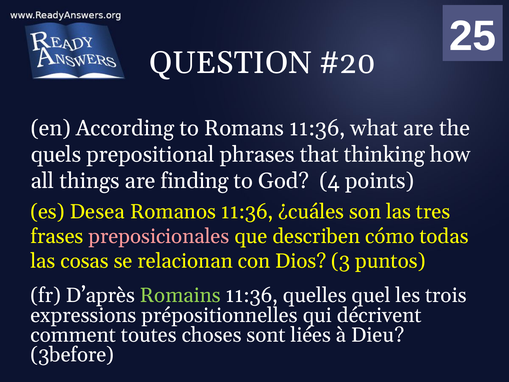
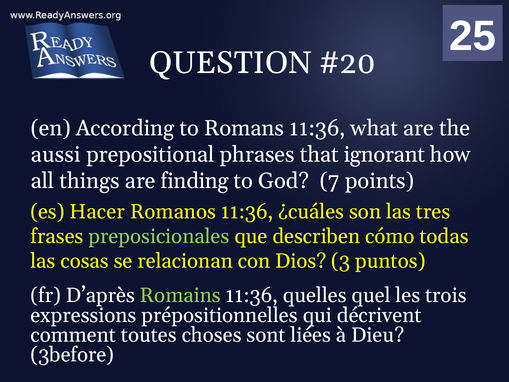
quels: quels -> aussi (56, 155)
thinking: thinking -> ignorant (384, 155)
4: 4 -> 7 (330, 181)
Desea: Desea -> Hacer (97, 212)
preposicionales colour: pink -> light green (159, 236)
